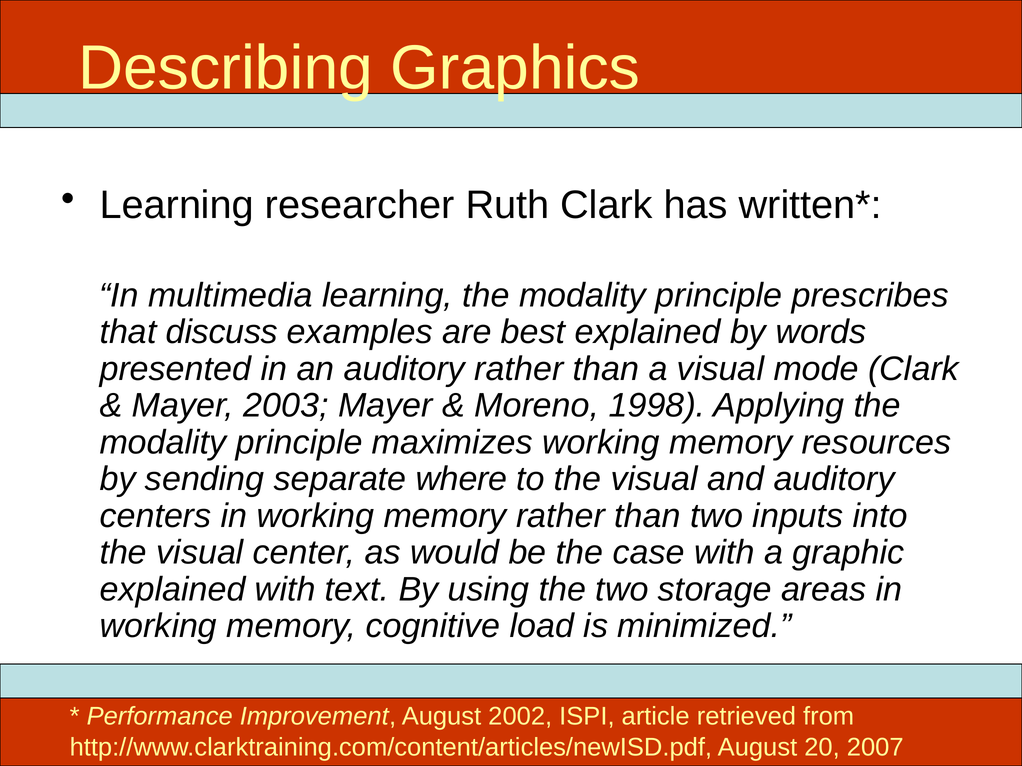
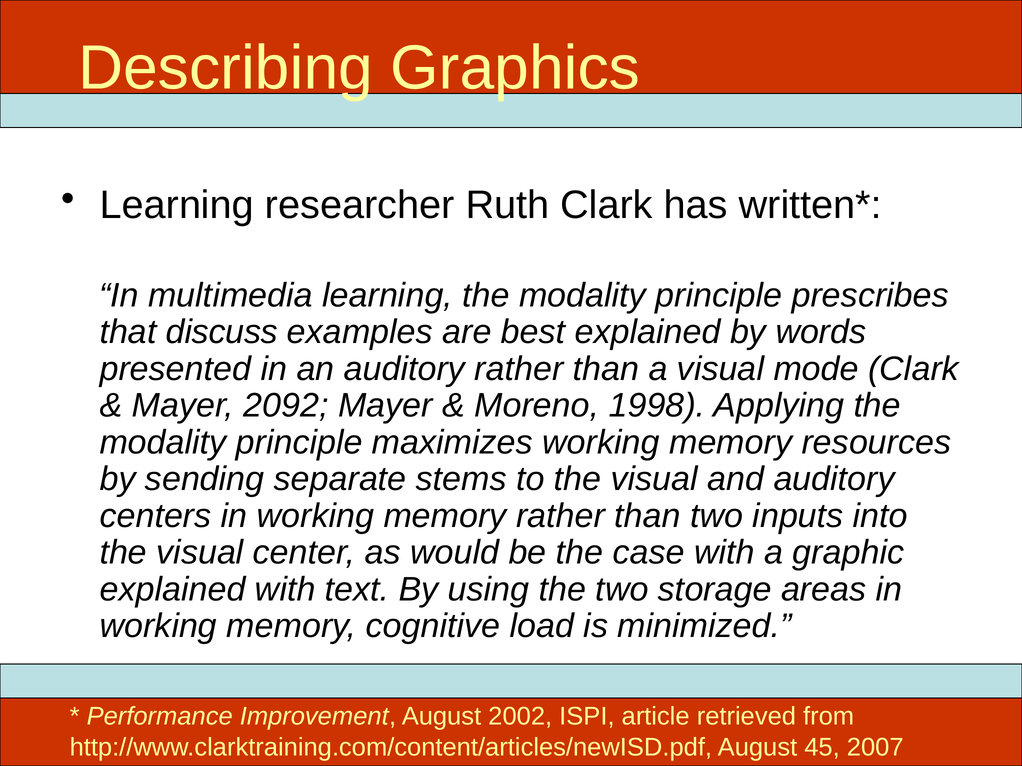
2003: 2003 -> 2092 (286, 406)
where: where -> stems (461, 479)
20: 20 -> 45 (822, 748)
